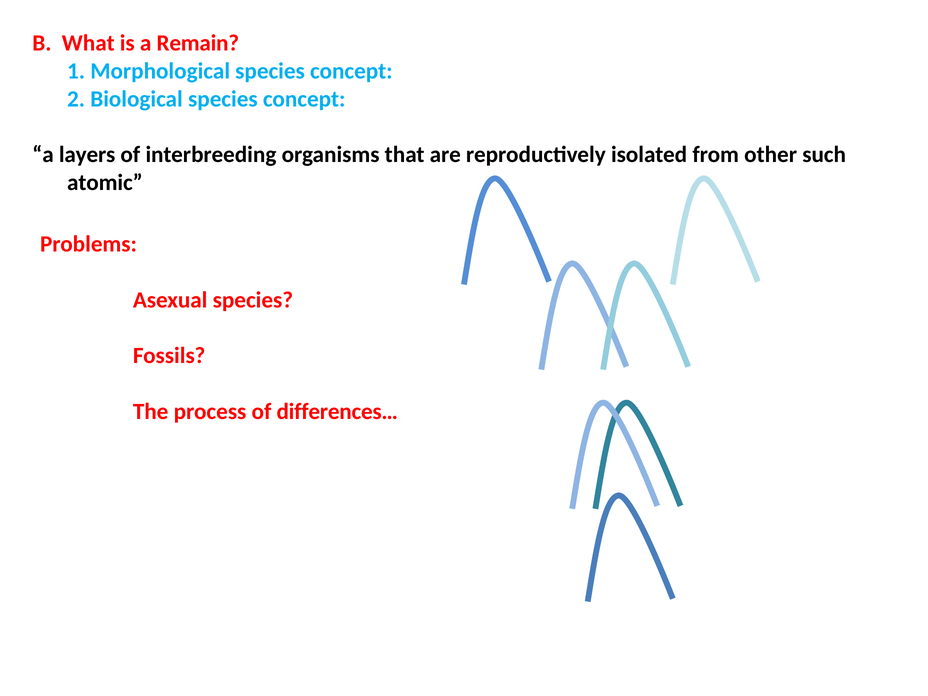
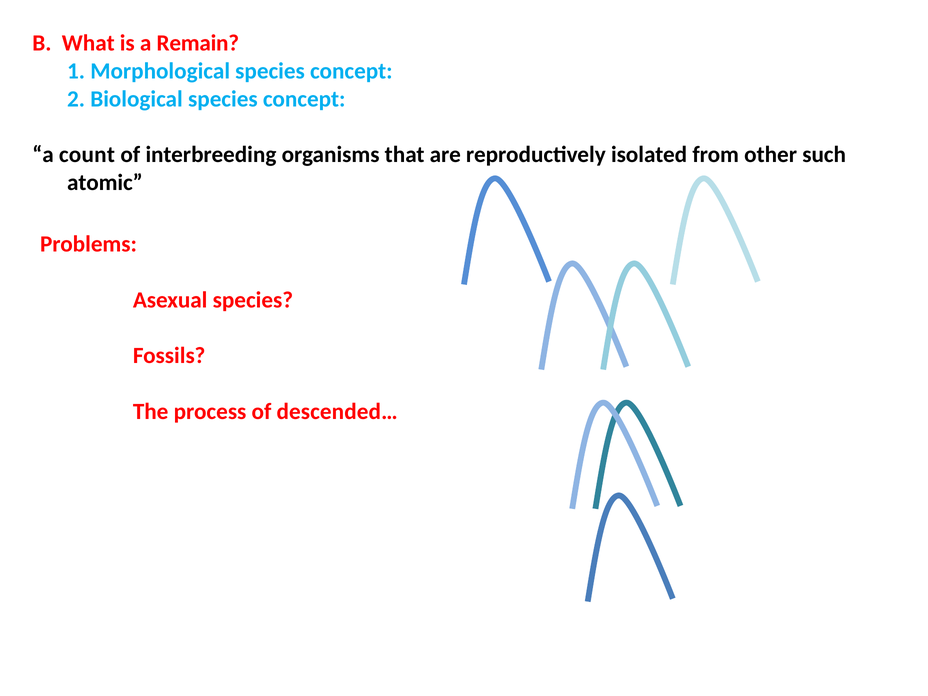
layers: layers -> count (87, 155)
differences…: differences… -> descended… (337, 411)
